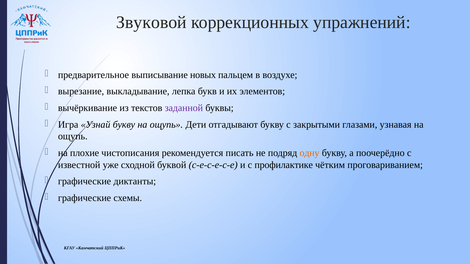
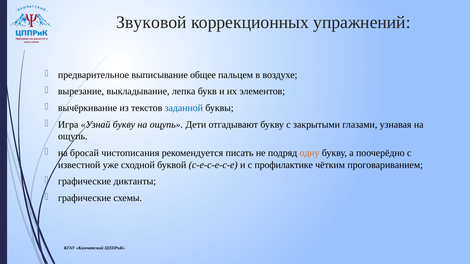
новых: новых -> общее (203, 75)
заданной colour: purple -> blue (184, 108)
плохие: плохие -> бросай (84, 153)
